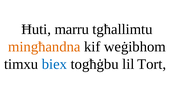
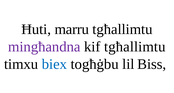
mingħandna colour: orange -> purple (44, 47)
kif weġibhom: weġibhom -> tgħallimtu (135, 47)
Tort: Tort -> Biss (152, 65)
